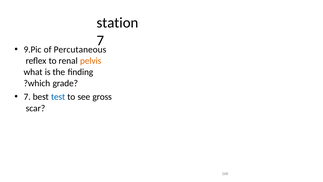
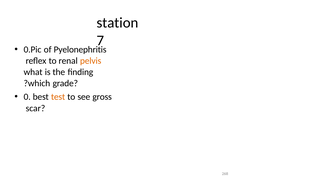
9.Pic: 9.Pic -> 0.Pic (32, 49)
Percutaneous: Percutaneous -> Pyelonephritis (80, 49)
7: 7 -> 0 (27, 97)
test colour: blue -> orange (58, 97)
